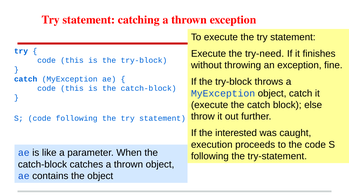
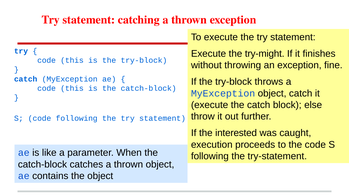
try-need: try-need -> try-might (265, 54)
